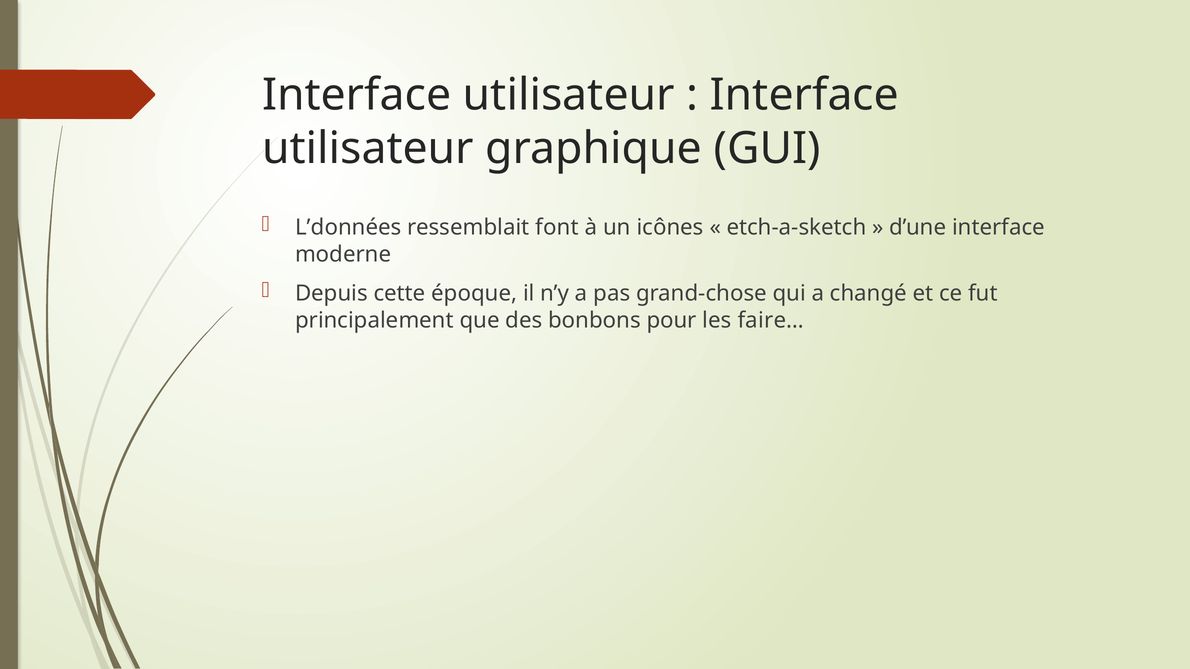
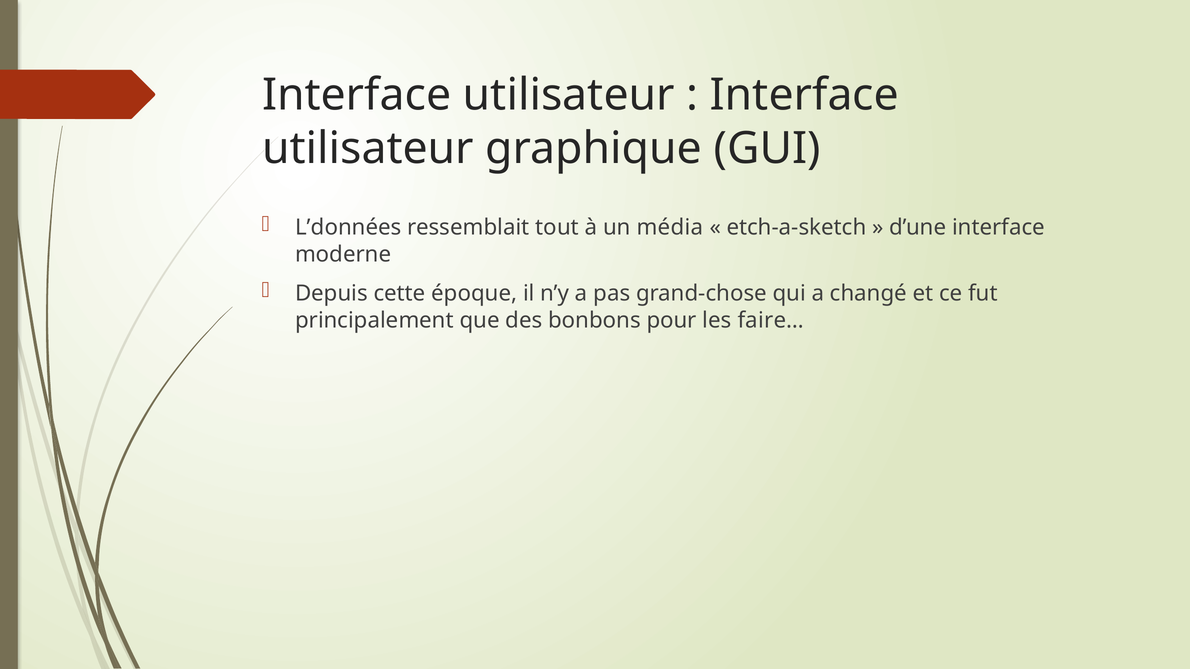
font: font -> tout (557, 228)
icônes: icônes -> média (670, 228)
